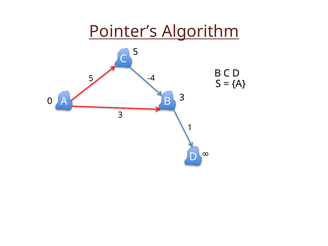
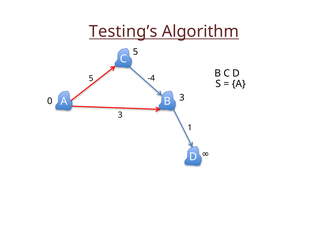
Pointer’s: Pointer’s -> Testing’s (123, 31)
